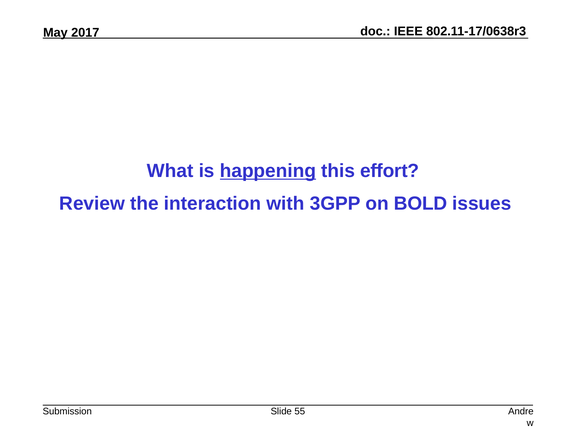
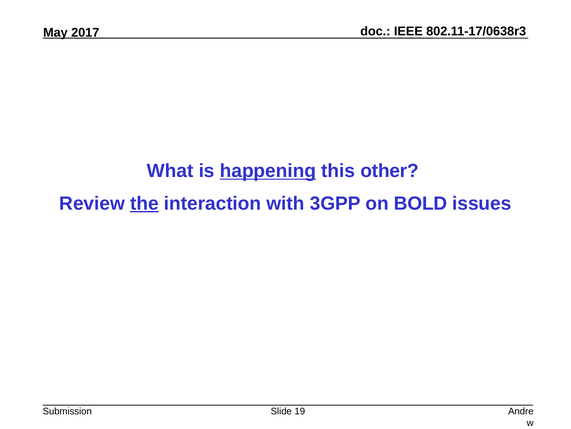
effort: effort -> other (390, 171)
the underline: none -> present (144, 203)
55: 55 -> 19 (300, 411)
